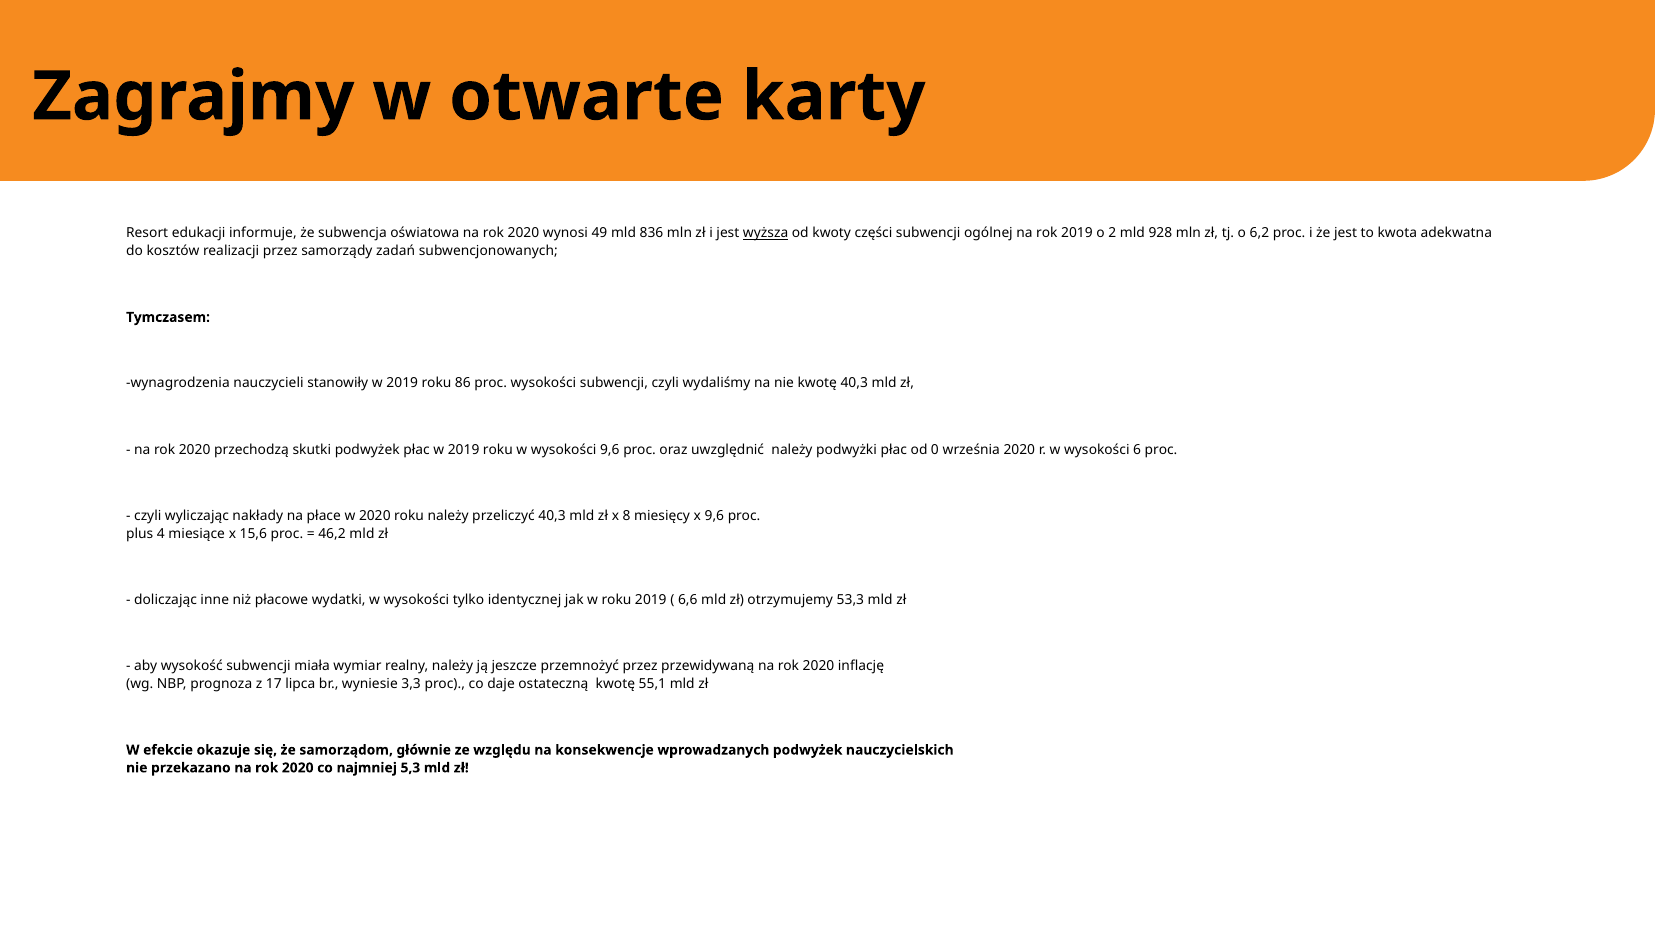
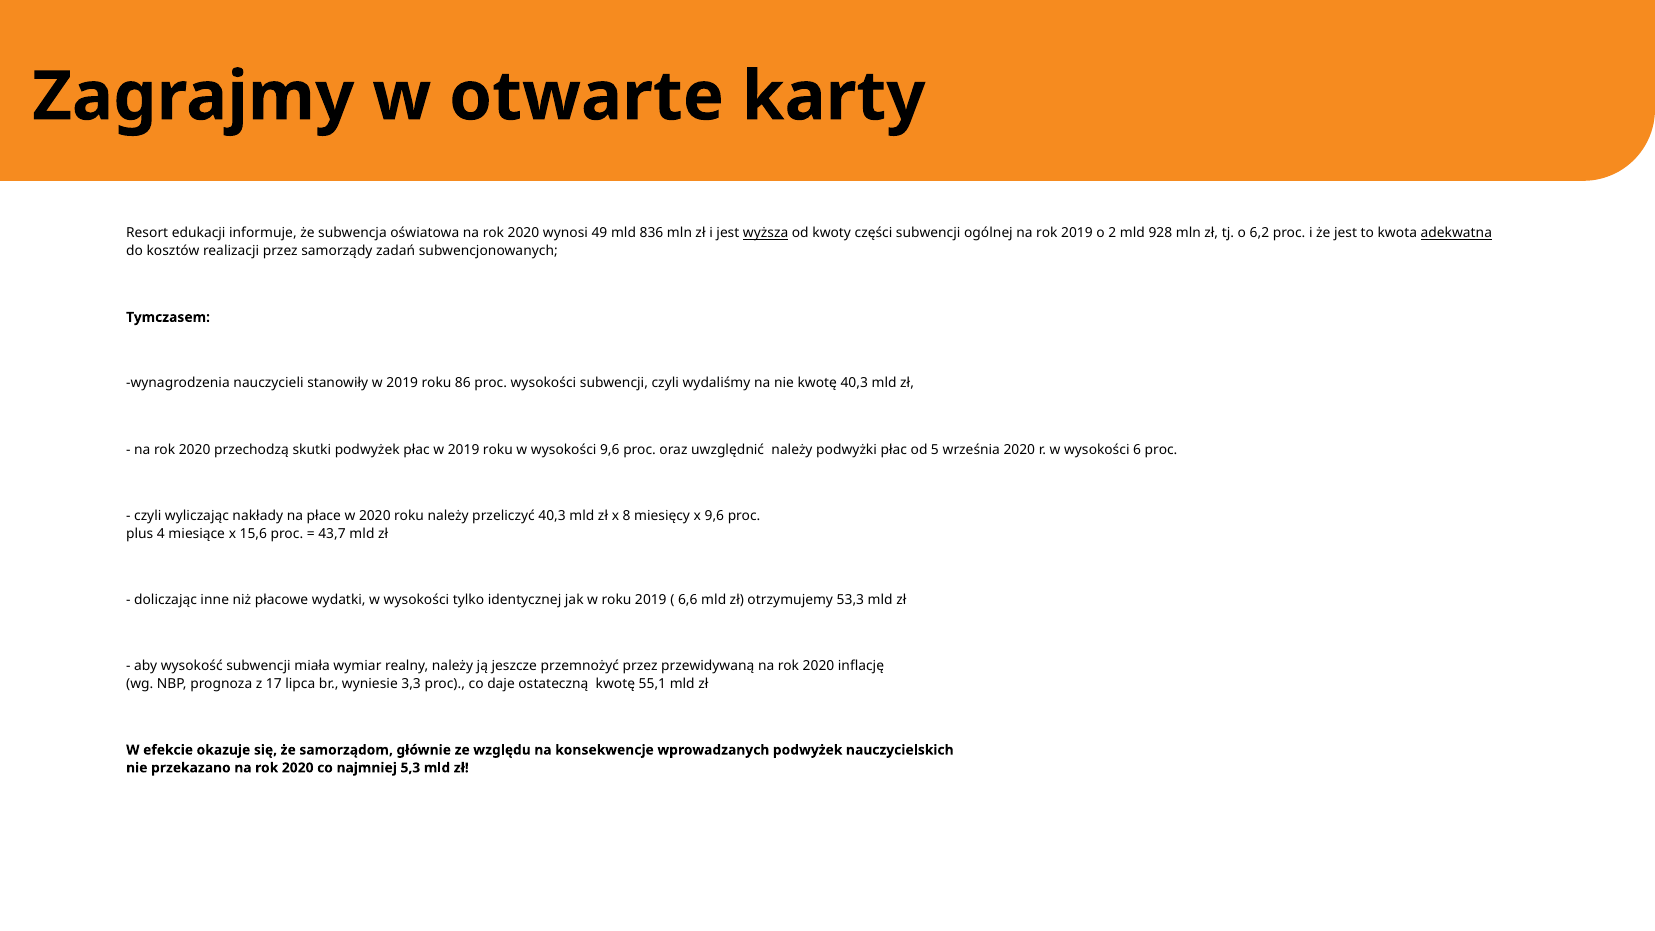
adekwatna underline: none -> present (1456, 233)
0: 0 -> 5 (935, 450)
46,2: 46,2 -> 43,7 (332, 534)
